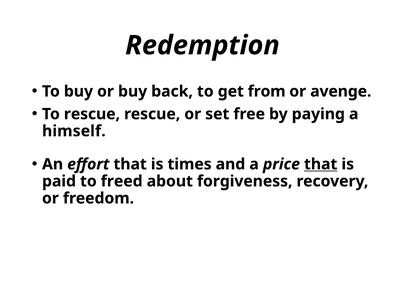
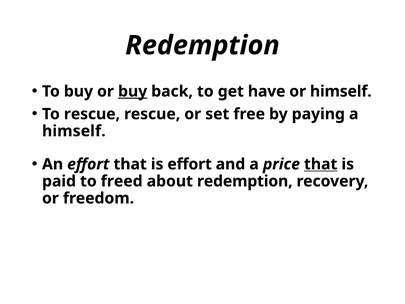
buy underline: none -> present (133, 91)
from: from -> have (267, 91)
or avenge: avenge -> himself (341, 91)
is times: times -> effort (190, 164)
about forgiveness: forgiveness -> redemption (245, 181)
